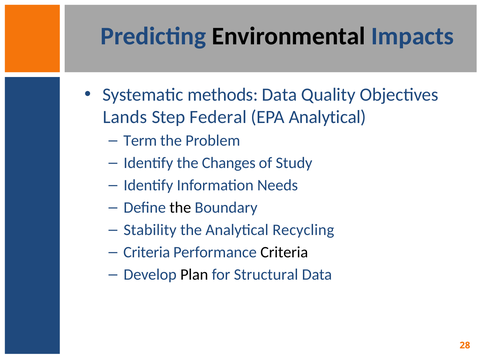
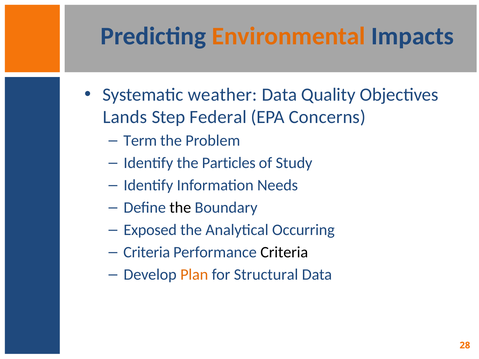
Environmental colour: black -> orange (289, 36)
methods: methods -> weather (222, 95)
EPA Analytical: Analytical -> Concerns (327, 117)
Changes: Changes -> Particles (229, 163)
Stability: Stability -> Exposed (150, 230)
Recycling: Recycling -> Occurring (303, 230)
Plan colour: black -> orange (194, 275)
